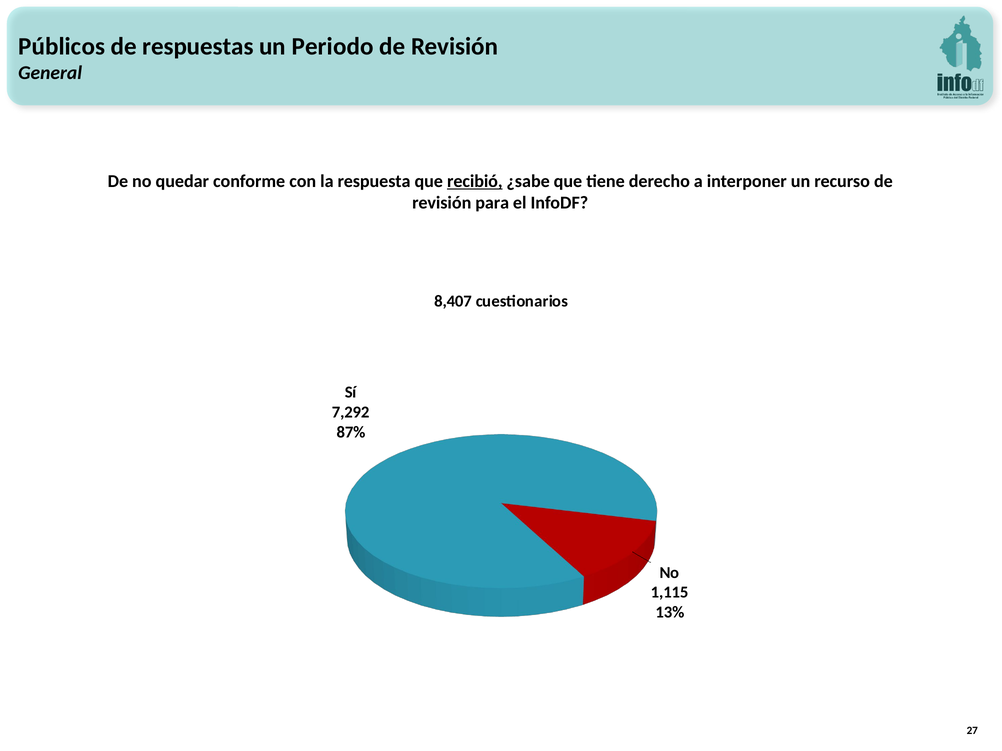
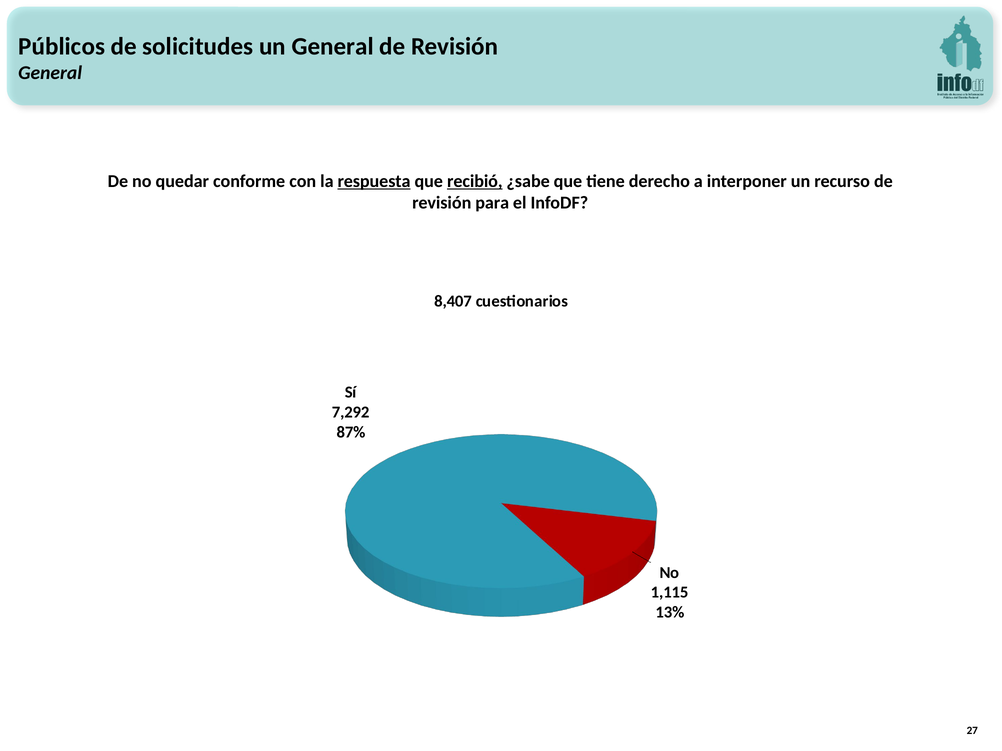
respuestas: respuestas -> solicitudes (198, 47)
un Periodo: Periodo -> General (333, 47)
respuesta underline: none -> present (374, 181)
